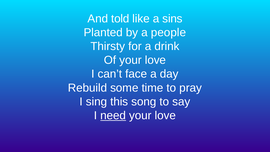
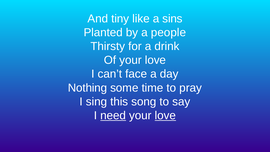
told: told -> tiny (120, 19)
Rebuild: Rebuild -> Nothing (88, 88)
love underline: none -> present (165, 115)
